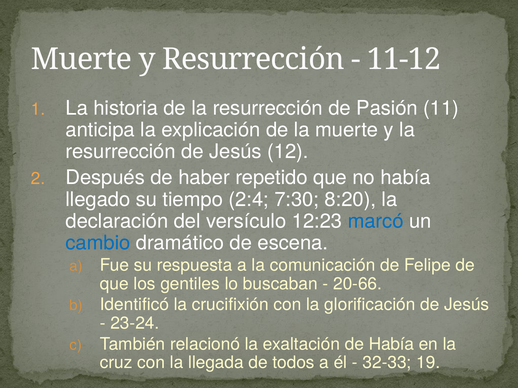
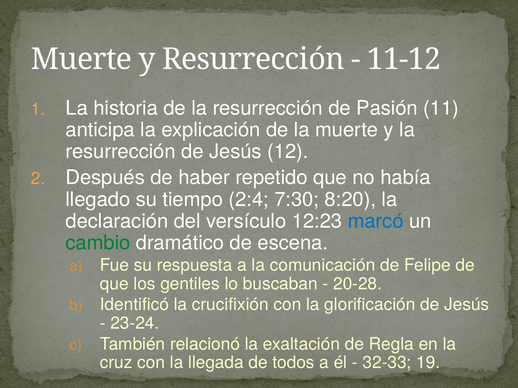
cambio colour: blue -> green (98, 243)
20-66: 20-66 -> 20-28 (358, 284)
de Había: Había -> Regla (391, 344)
